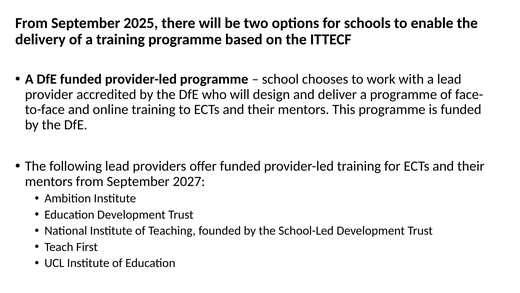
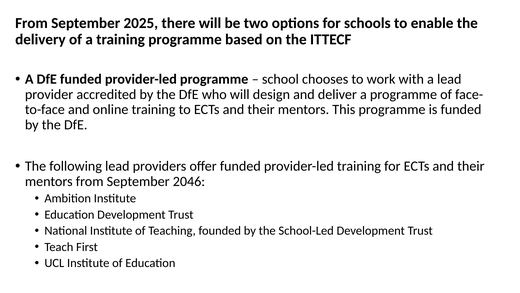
2027: 2027 -> 2046 (189, 181)
